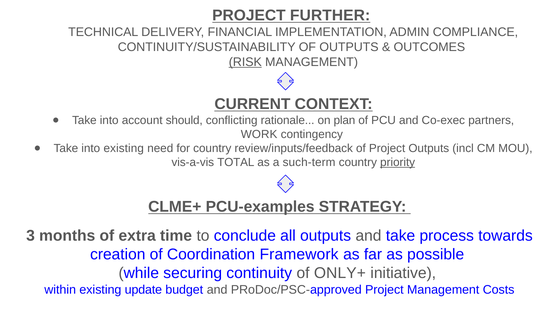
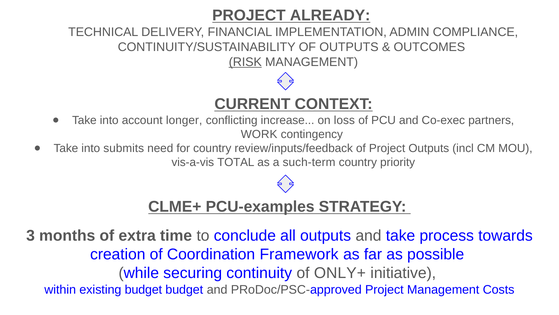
FURTHER: FURTHER -> ALREADY (330, 15)
should: should -> longer (184, 120)
rationale: rationale -> increase (288, 120)
plan: plan -> loss (344, 120)
into existing: existing -> submits (124, 148)
priority underline: present -> none (398, 162)
existing update: update -> budget (143, 289)
